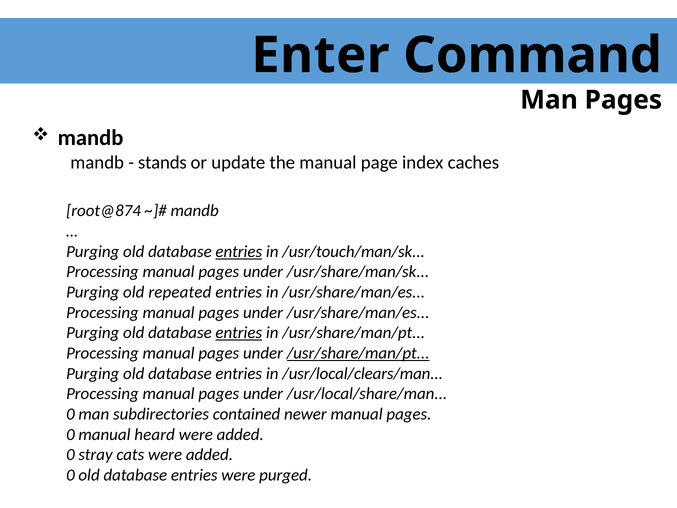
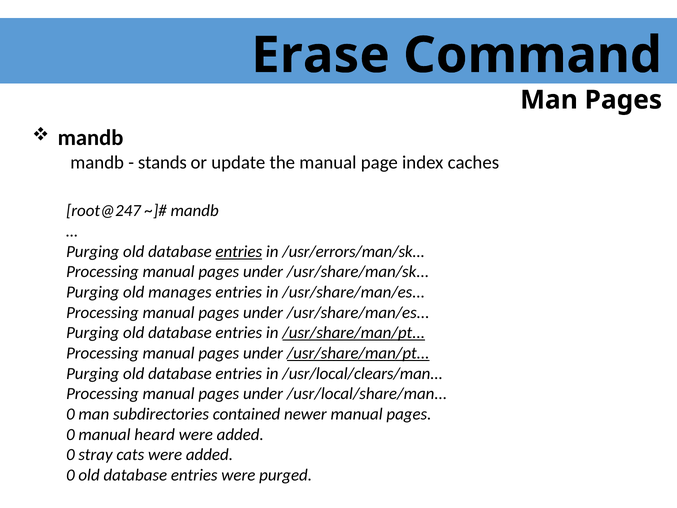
Enter: Enter -> Erase (320, 55)
root@874: root@874 -> root@247 (104, 211)
/usr/touch/man/sk: /usr/touch/man/sk -> /usr/errors/man/sk (354, 251)
repeated: repeated -> manages (180, 292)
entries underline: present -> none (239, 333)
/usr/share/man/pt underline: none -> present (354, 333)
